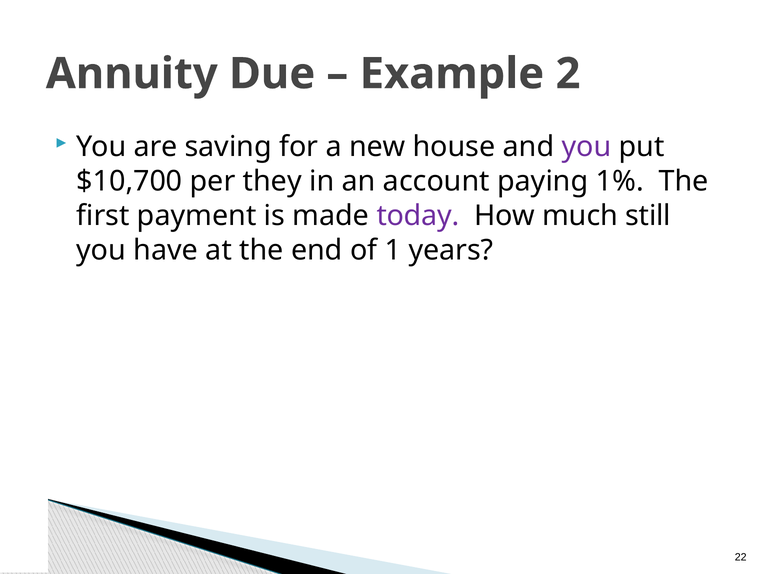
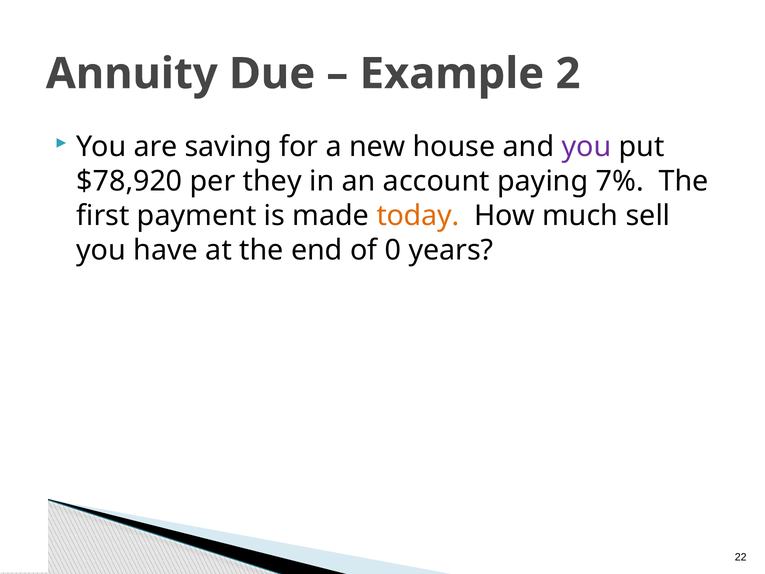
$10,700: $10,700 -> $78,920 (129, 181)
1%: 1% -> 7% (620, 181)
today colour: purple -> orange (418, 216)
still: still -> sell (648, 216)
1: 1 -> 0 (393, 250)
